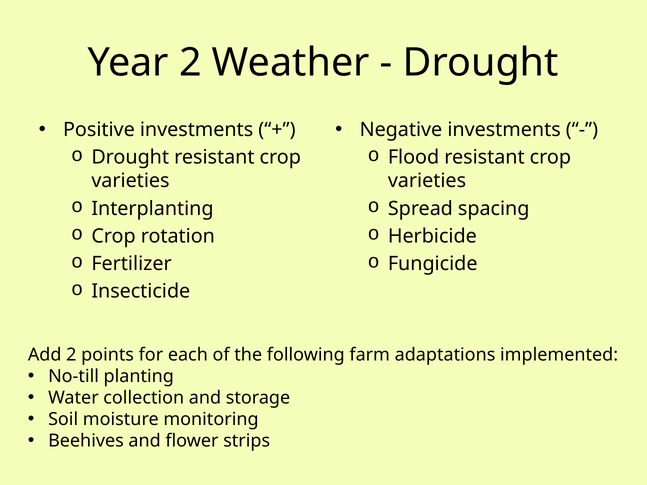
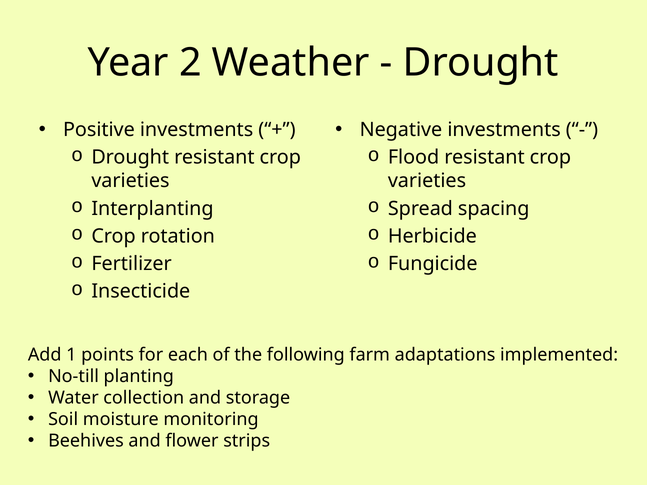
Add 2: 2 -> 1 (71, 355)
